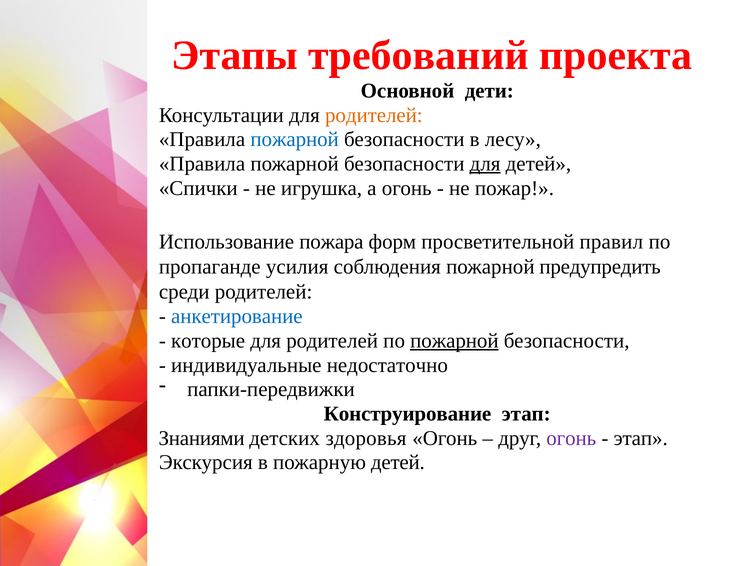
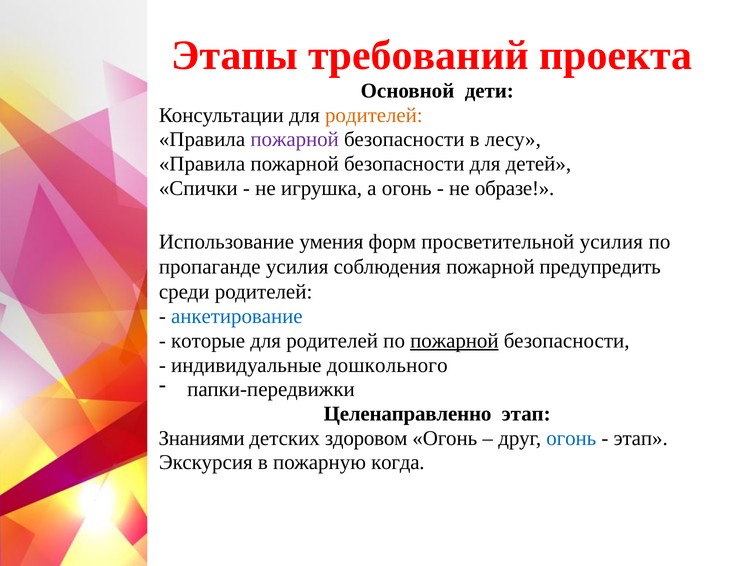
пожарной colour: blue -> purple (295, 139)
для underline: present -> none (485, 164)
пожар: пожар -> образе (515, 188)
пожара: пожара -> умения (331, 241)
просветительной правил: правил -> усилия (611, 241)
недостаточно: недостаточно -> дошкольного (387, 365)
Конструирование: Конструирование -> Целенаправленно (408, 413)
здоровья: здоровья -> здоровом (366, 438)
огонь colour: purple -> blue (571, 438)
пожарную детей: детей -> когда (398, 462)
